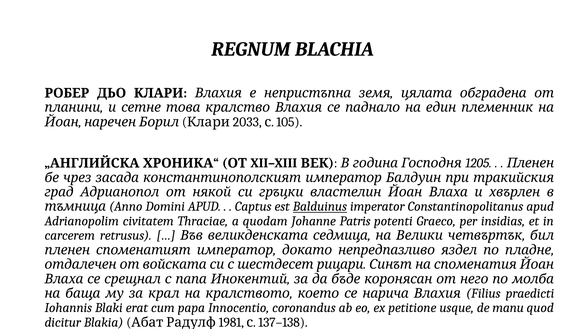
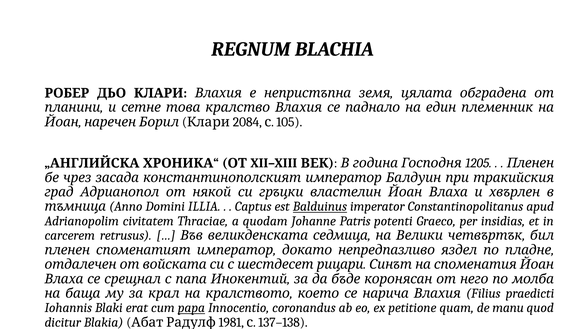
2033: 2033 -> 2084 (247, 122)
Domini APUD: APUD -> ILLIA (204, 207)
papa underline: none -> present (191, 308)
usque: usque -> quam (457, 308)
